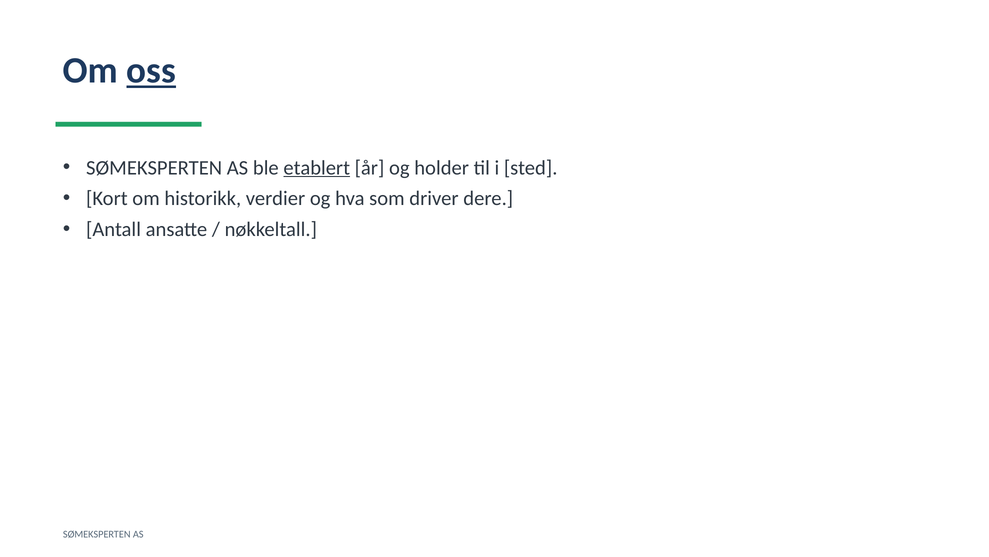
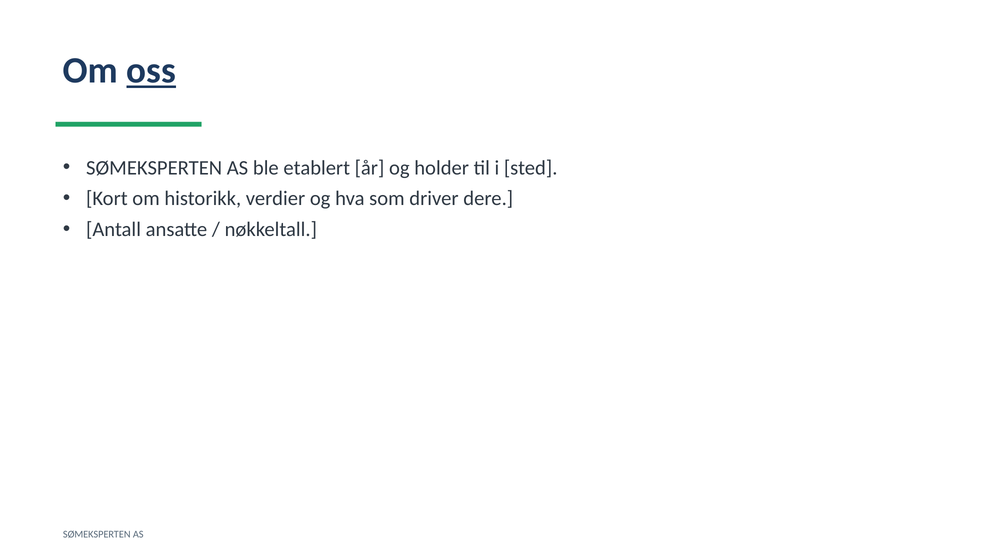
etablert underline: present -> none (317, 168)
